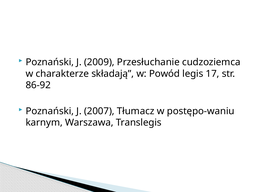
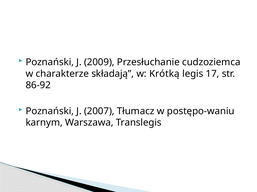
Powód: Powód -> Krótką (164, 74)
